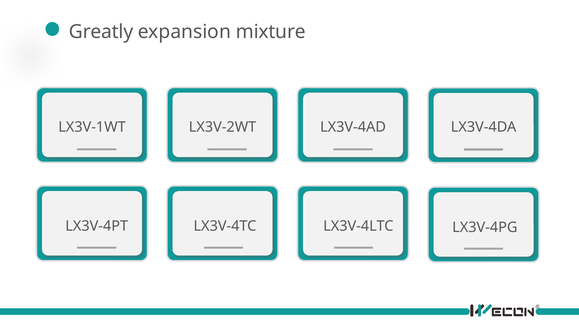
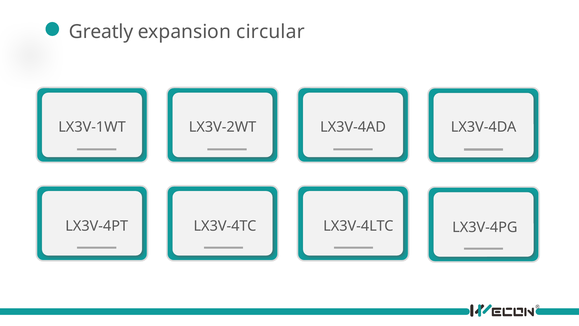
mixture: mixture -> circular (271, 32)
